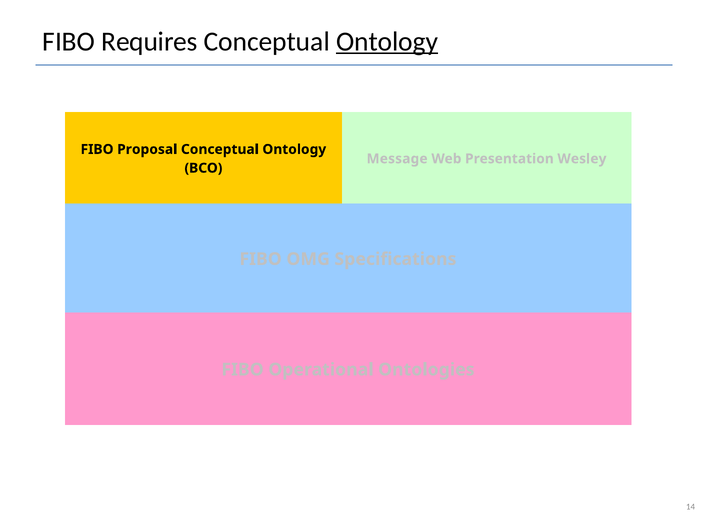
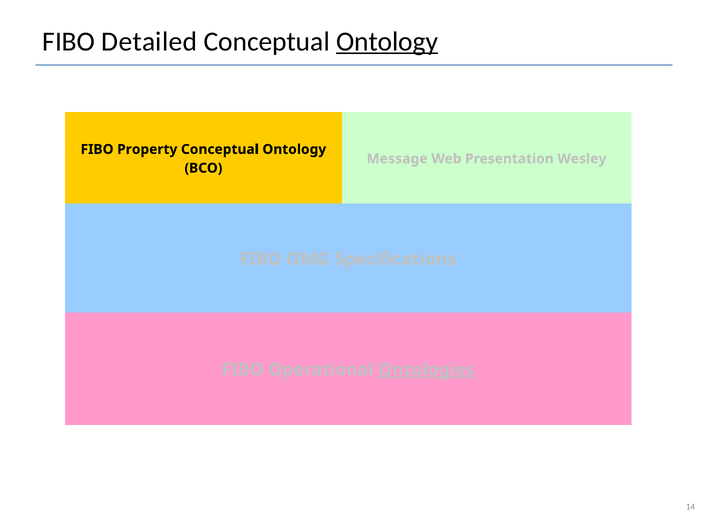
Requires: Requires -> Detailed (149, 41)
Proposal: Proposal -> Property (147, 149)
Ontologies underline: none -> present (426, 370)
